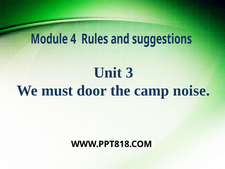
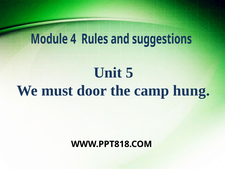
3: 3 -> 5 (129, 72)
noise: noise -> hung (191, 90)
